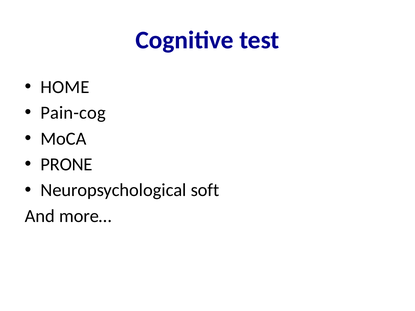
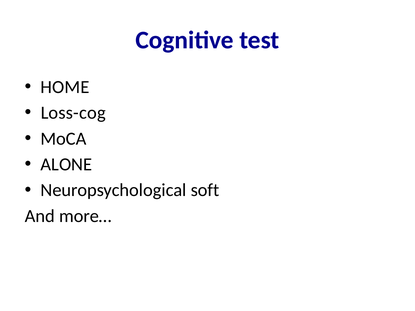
Pain-cog: Pain-cog -> Loss-cog (73, 113)
PRONE: PRONE -> ALONE (66, 165)
